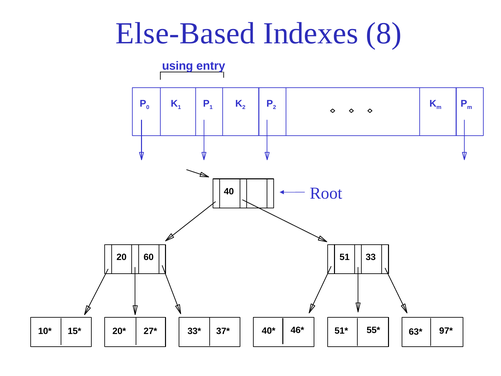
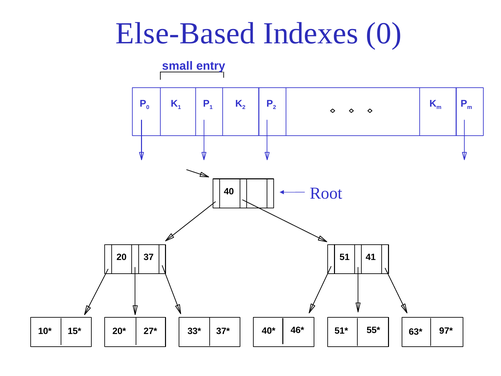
Indexes 8: 8 -> 0 (384, 33)
using: using -> small (177, 66)
60: 60 -> 37 (149, 257)
33: 33 -> 41 (371, 257)
